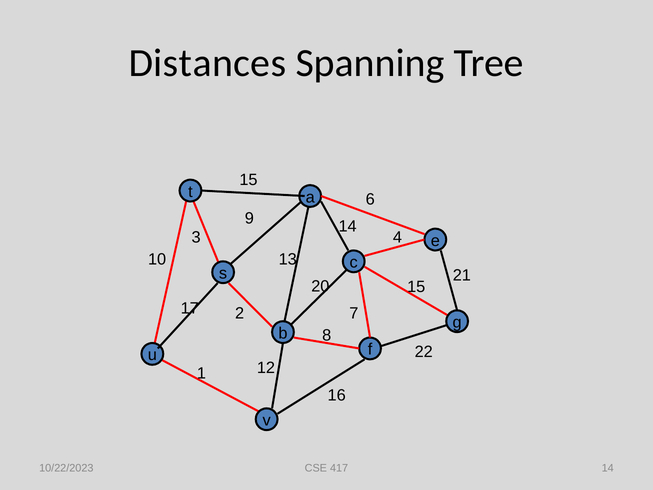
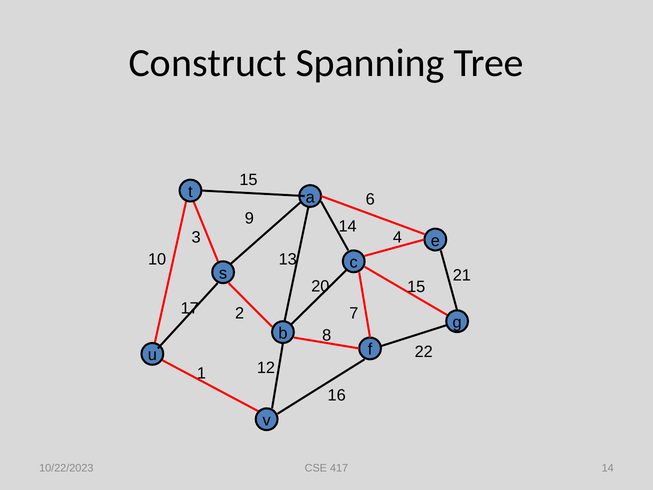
Distances: Distances -> Construct (208, 63)
